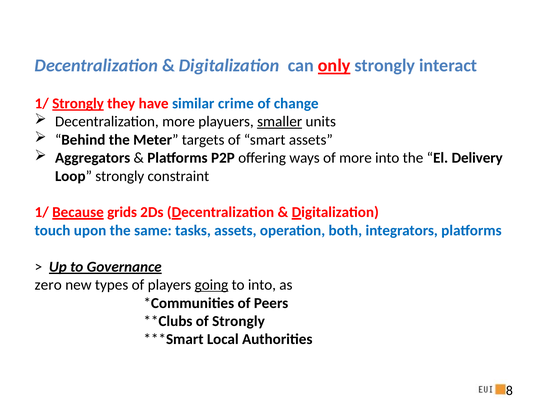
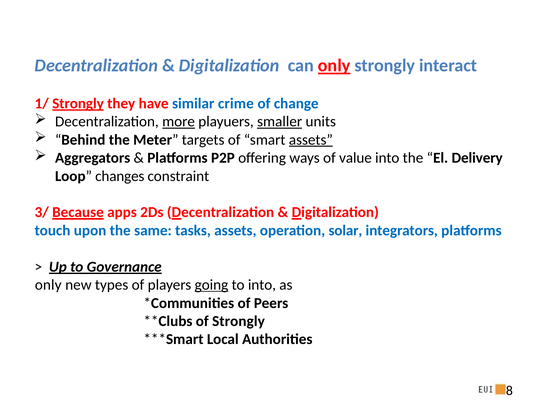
more underline: none -> present (179, 122)
assets underline: none -> present (311, 140)
of more: more -> value (355, 158)
Loop strongly: strongly -> changes (120, 176)
1/: 1/ -> 3/ (42, 212)
grids: grids -> apps (122, 212)
both: both -> solar (345, 230)
zero: zero -> only (48, 285)
